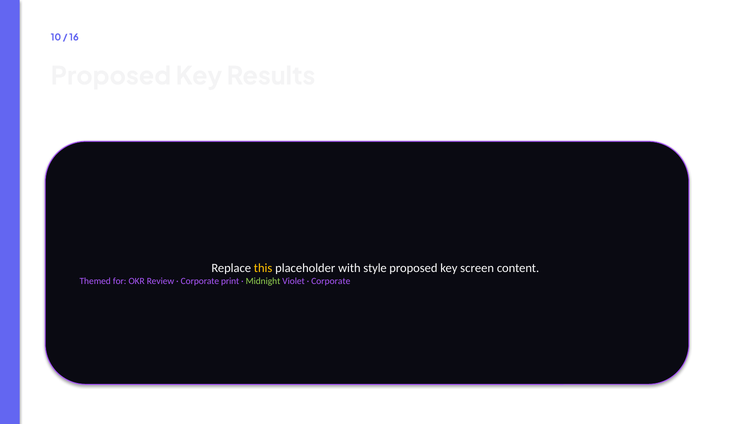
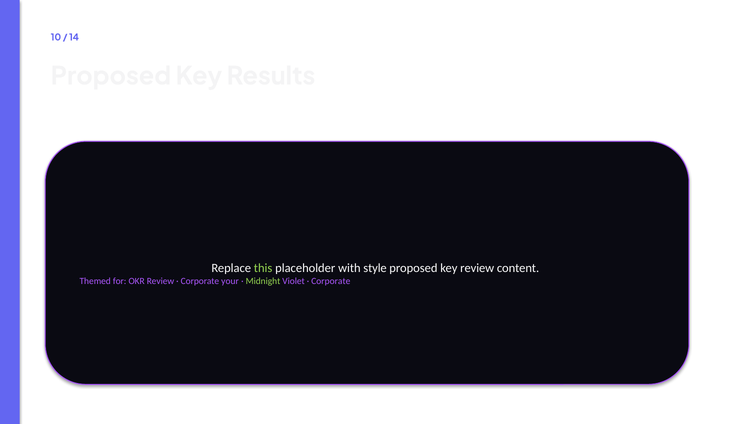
16: 16 -> 14 (74, 37)
this colour: yellow -> light green (263, 268)
key screen: screen -> review (477, 268)
print: print -> your (230, 281)
